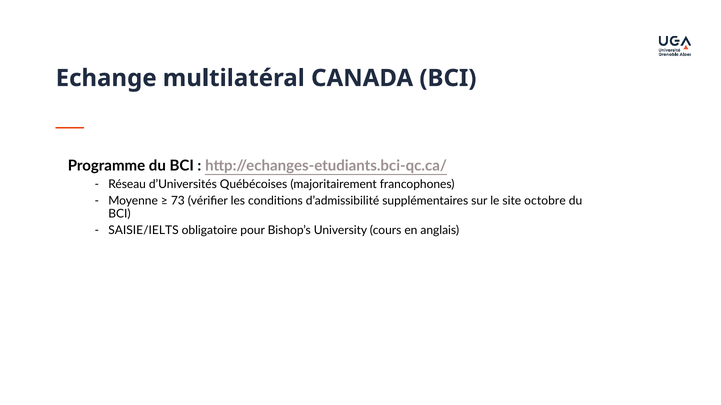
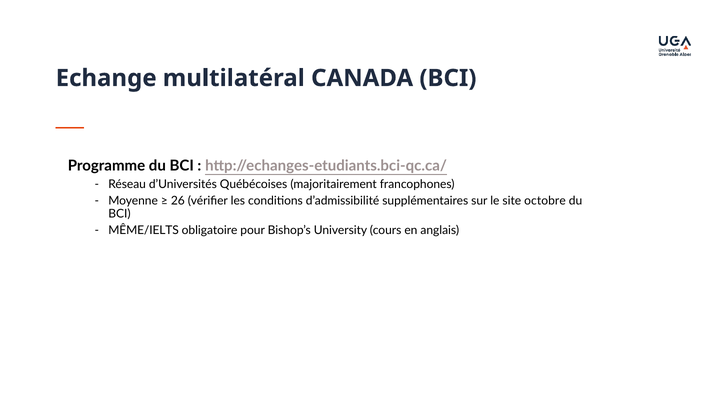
73: 73 -> 26 (178, 201)
SAISIE/IELTS: SAISIE/IELTS -> MÊME/IELTS (144, 231)
